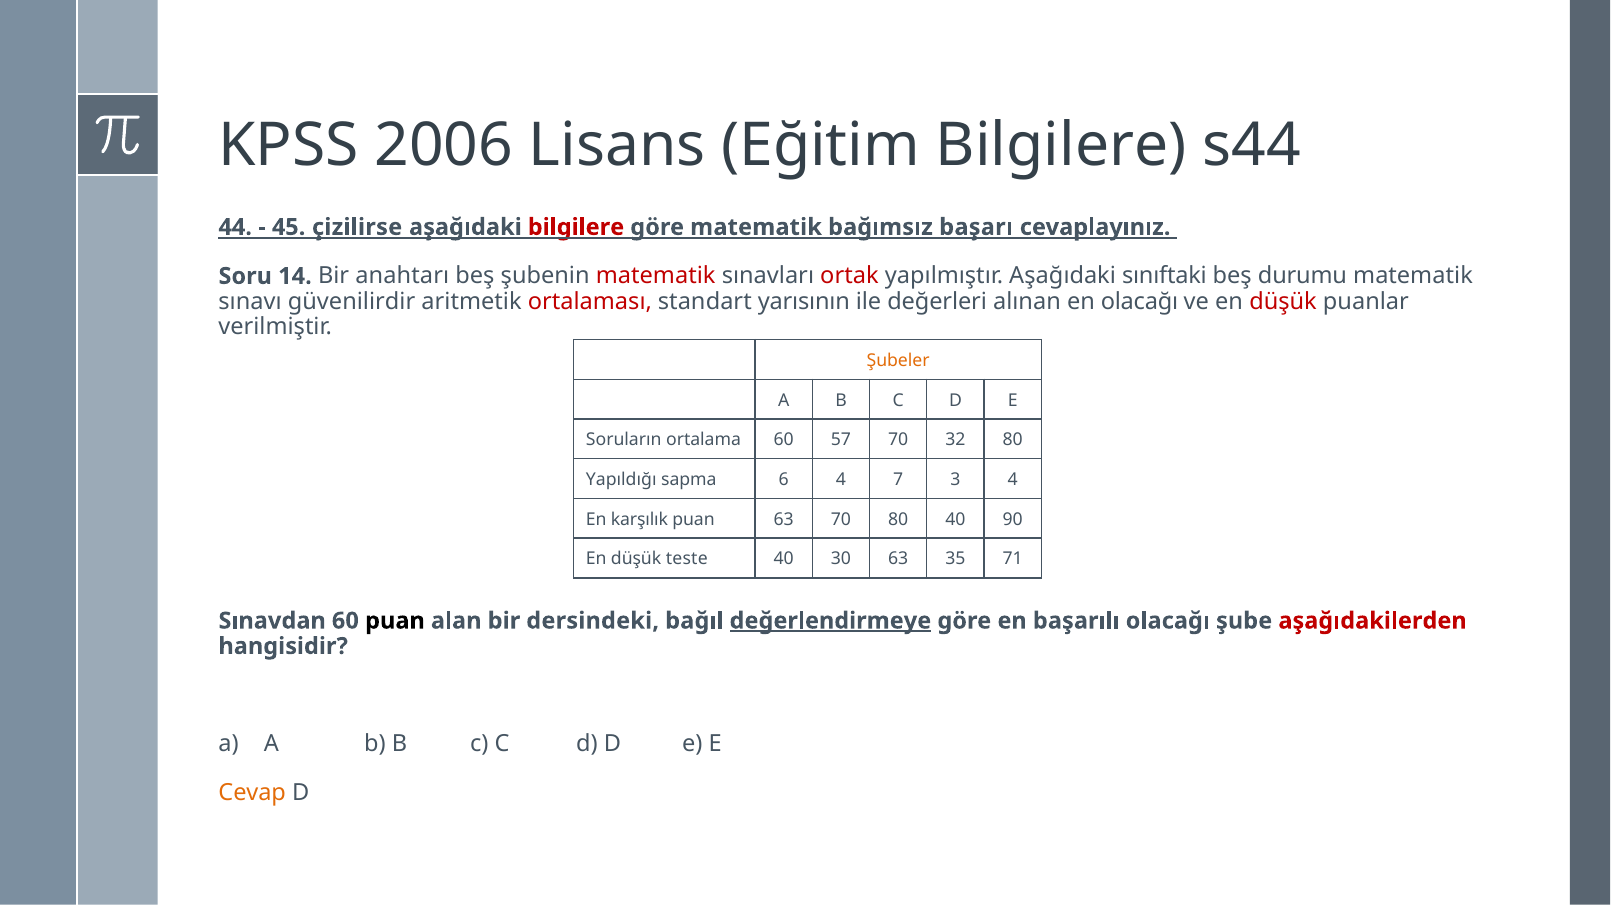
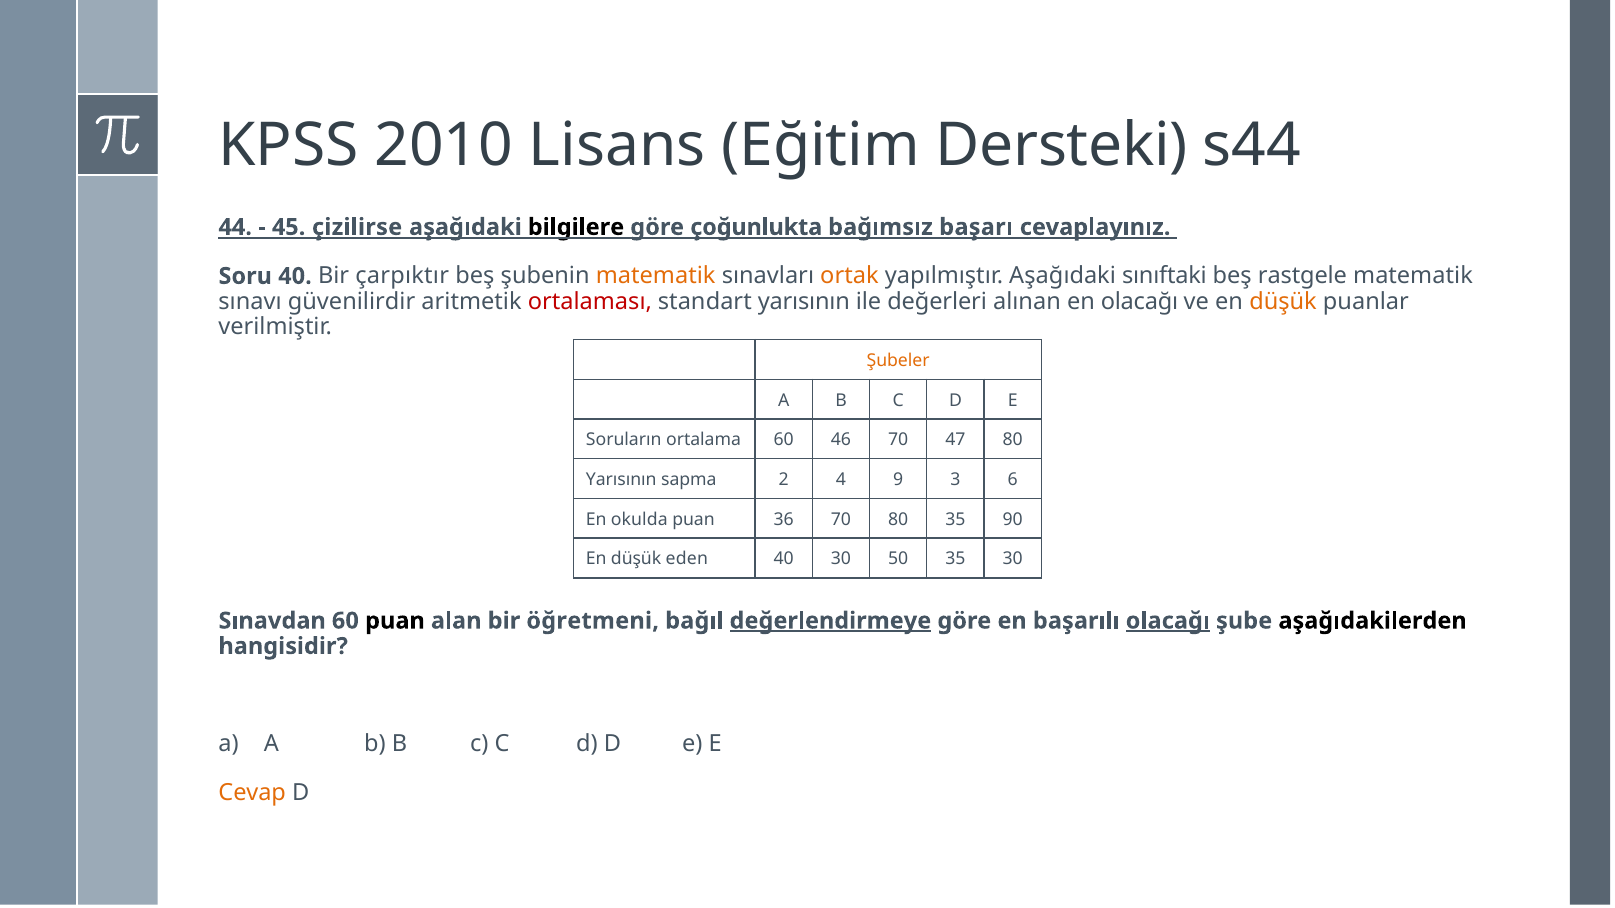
2006: 2006 -> 2010 (444, 145)
Eğitim Bilgilere: Bilgilere -> Dersteki (1062, 145)
bilgilere colour: red -> black (576, 227)
göre matematik: matematik -> çoğunlukta (756, 227)
Soru 14: 14 -> 40 (295, 276)
anahtarı: anahtarı -> çarpıktır (402, 276)
matematik colour: red -> orange (656, 276)
ortak colour: red -> orange (849, 276)
durumu: durumu -> rastgele (1302, 276)
düşük colour: red -> orange (1283, 302)
57: 57 -> 46 (841, 440)
32: 32 -> 47 (955, 440)
Yapıldığı: Yapıldığı -> Yarısının (621, 480)
6: 6 -> 2 (784, 480)
7: 7 -> 9 (898, 480)
3 4: 4 -> 6 (1013, 480)
karşılık: karşılık -> okulda (639, 520)
puan 63: 63 -> 36 (784, 520)
80 40: 40 -> 35 (955, 520)
teste: teste -> eden (687, 559)
30 63: 63 -> 50 (898, 559)
35 71: 71 -> 30 (1013, 559)
dersindeki: dersindeki -> öğretmeni (593, 621)
olacağı underline: none -> present (1168, 621)
aşağıdakilerden colour: red -> black (1372, 621)
